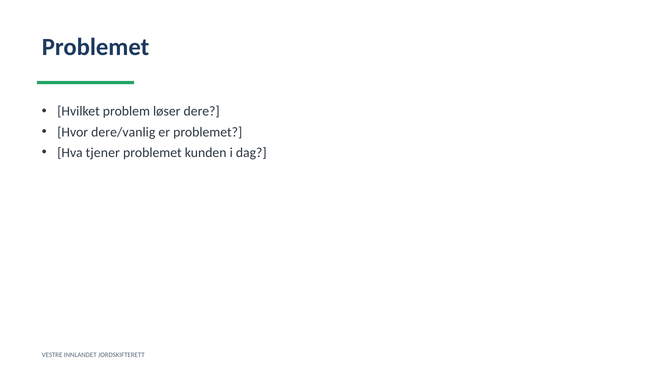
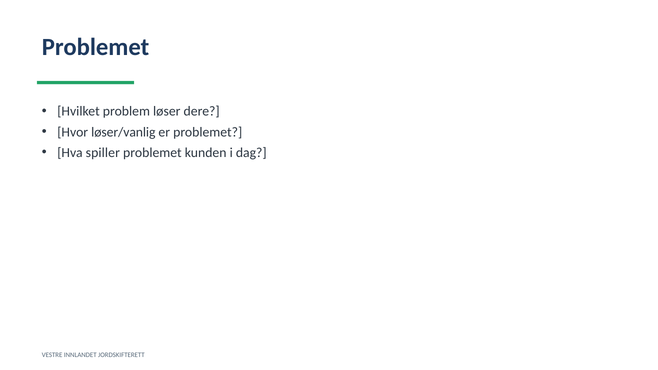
dere/vanlig: dere/vanlig -> løser/vanlig (123, 132)
tjener: tjener -> spiller (103, 153)
